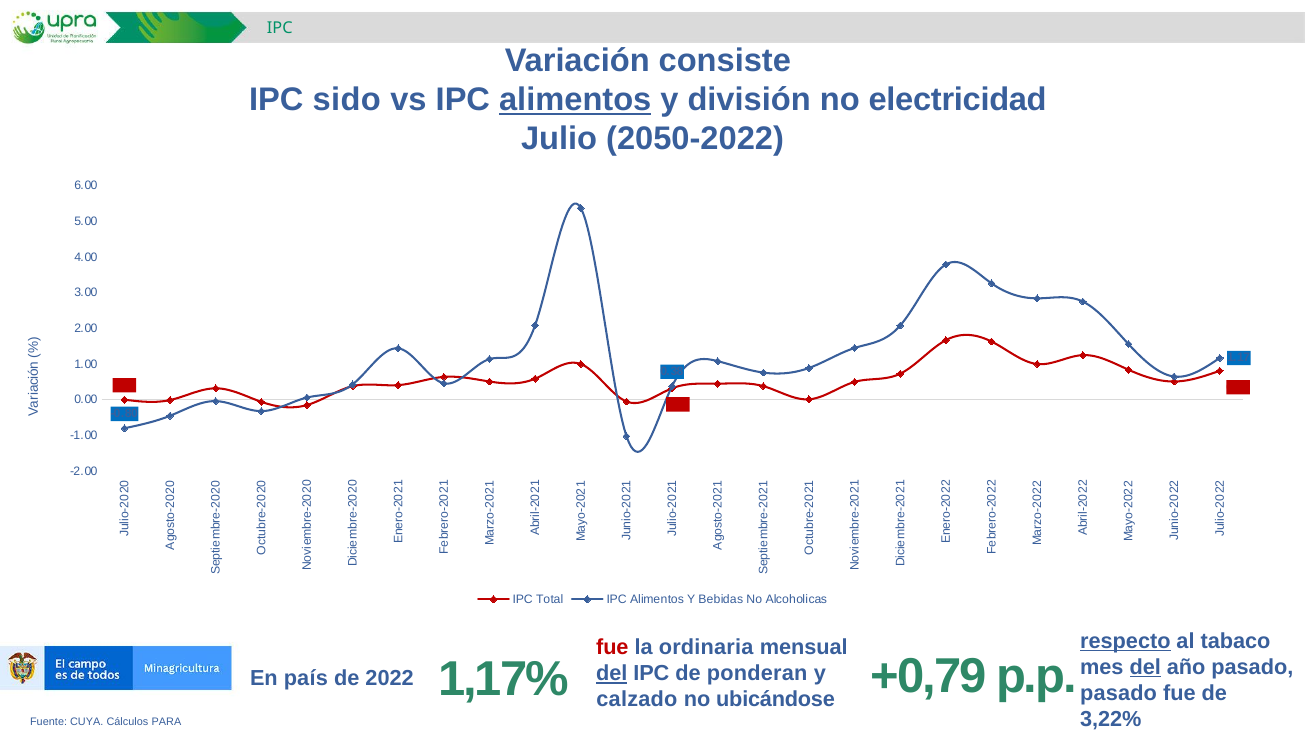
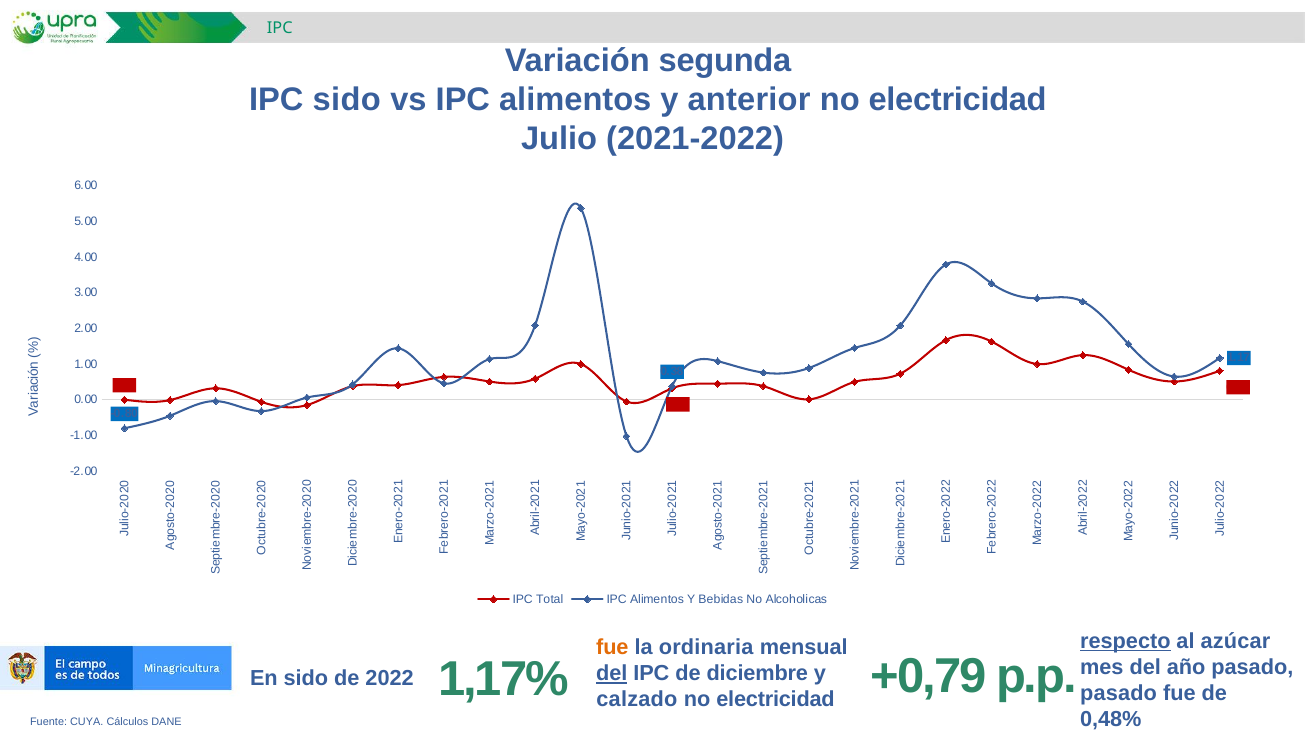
consiste: consiste -> segunda (725, 61)
alimentos underline: present -> none (575, 100)
división: división -> anterior (749, 100)
2050-2022: 2050-2022 -> 2021-2022 (695, 139)
tabaco: tabaco -> azúcar (1235, 641)
fue colour: red -> orange (612, 648)
del underline: present -> none (1145, 668)
ponderan: ponderan -> diciembre (757, 674)
En país: país -> sido (306, 679)
ubicándose: ubicándose -> electricidad (776, 700)
3,22%: 3,22% -> 0,48% (1111, 720)
PARA: PARA -> DANE (167, 722)
